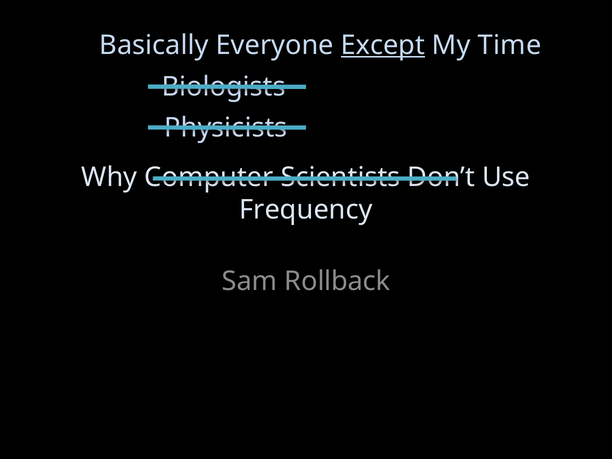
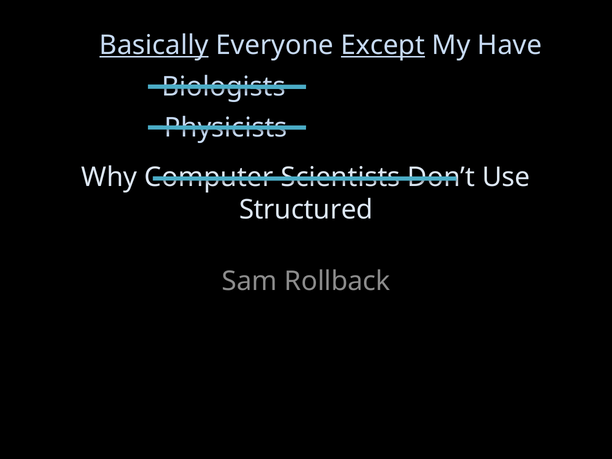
Basically underline: none -> present (154, 45)
Time: Time -> Have (510, 45)
Frequency: Frequency -> Structured (306, 210)
